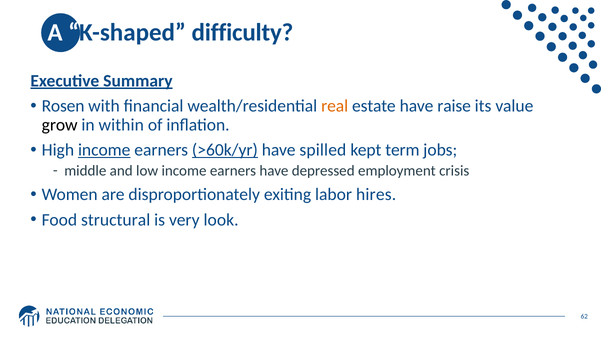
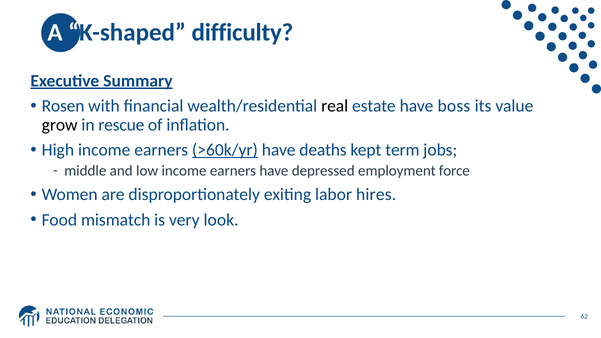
real colour: orange -> black (335, 106)
raise: raise -> boss (454, 106)
within: within -> rescue (121, 125)
income underline: present -> none (104, 150)
spilled: spilled -> deaths (323, 150)
crisis: crisis -> force (454, 171)
structural: structural -> mismatch (116, 220)
